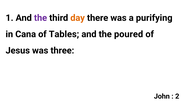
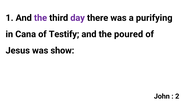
day colour: orange -> purple (78, 18)
Tables: Tables -> Testify (64, 34)
three: three -> show (62, 50)
